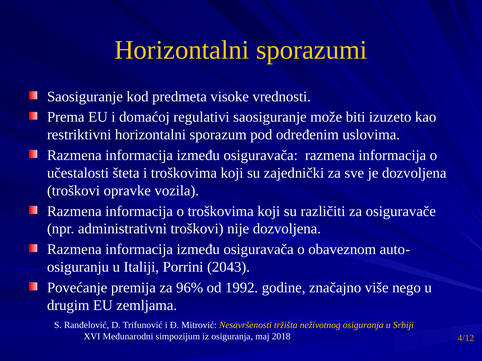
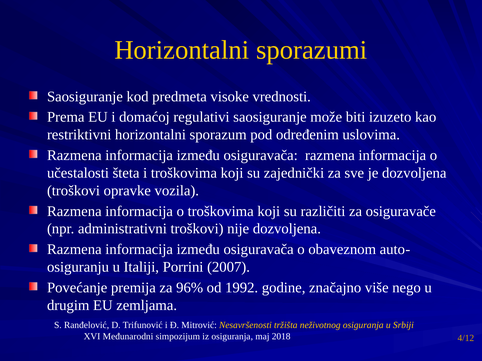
2043: 2043 -> 2007 (229, 267)
